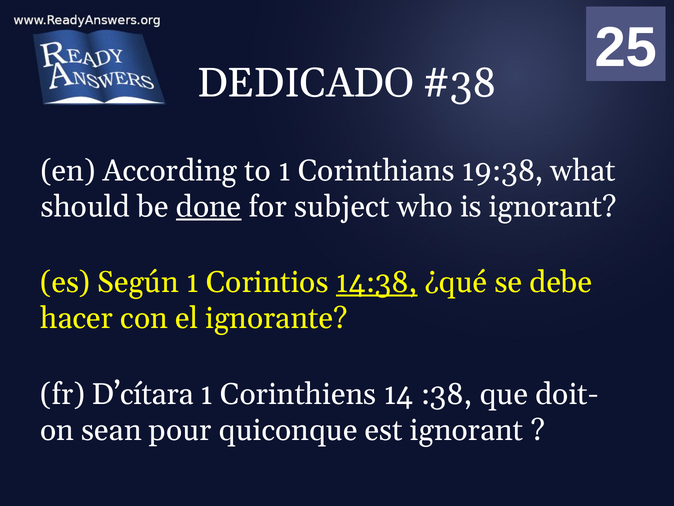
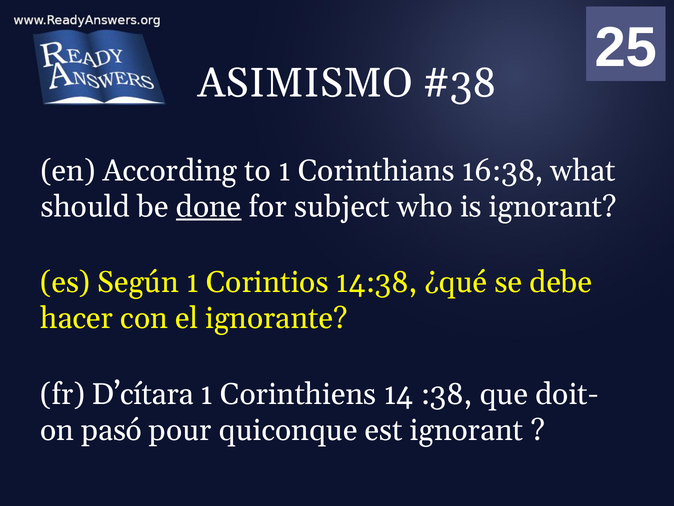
DEDICADO: DEDICADO -> ASIMISMO (305, 83)
19:38: 19:38 -> 16:38 (503, 170)
14:38 underline: present -> none (377, 282)
sean: sean -> pasó (112, 430)
